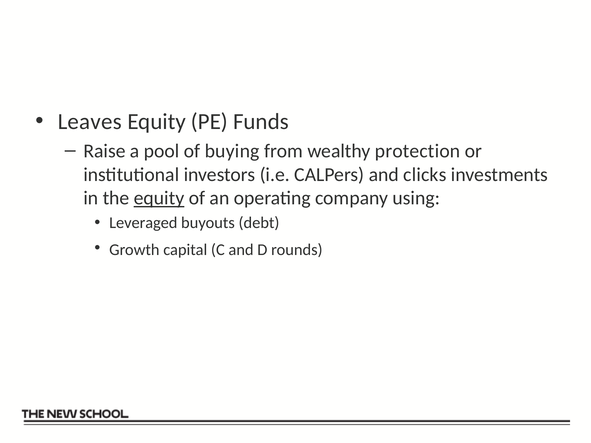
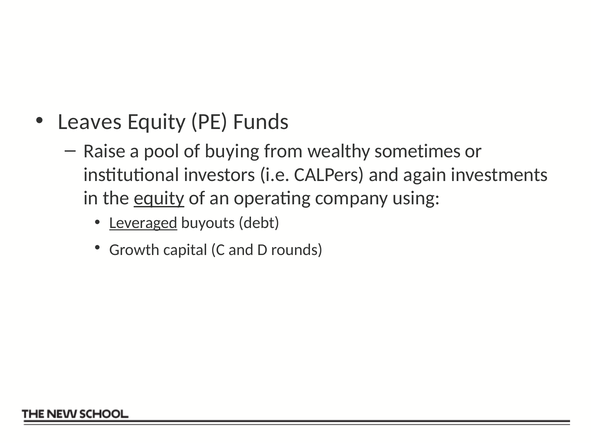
protection: protection -> sometimes (418, 151)
clicks: clicks -> again (425, 175)
Leveraged underline: none -> present (143, 223)
